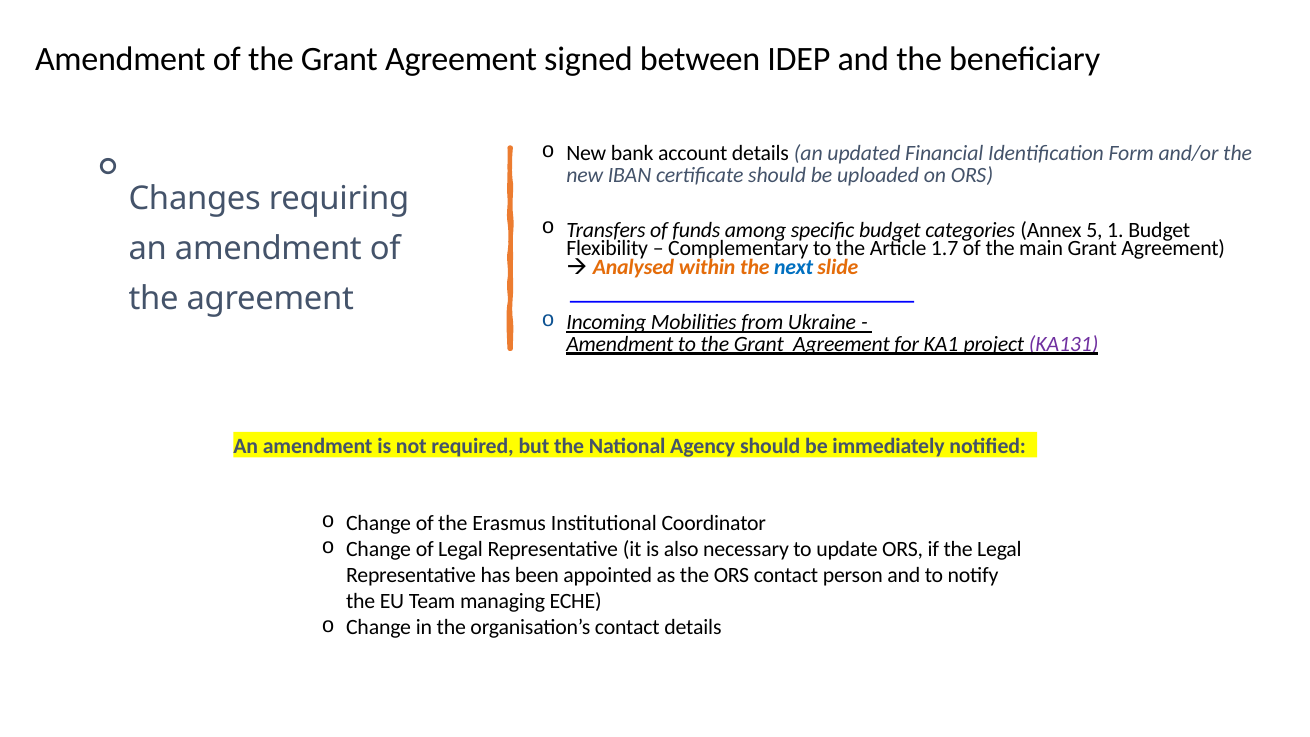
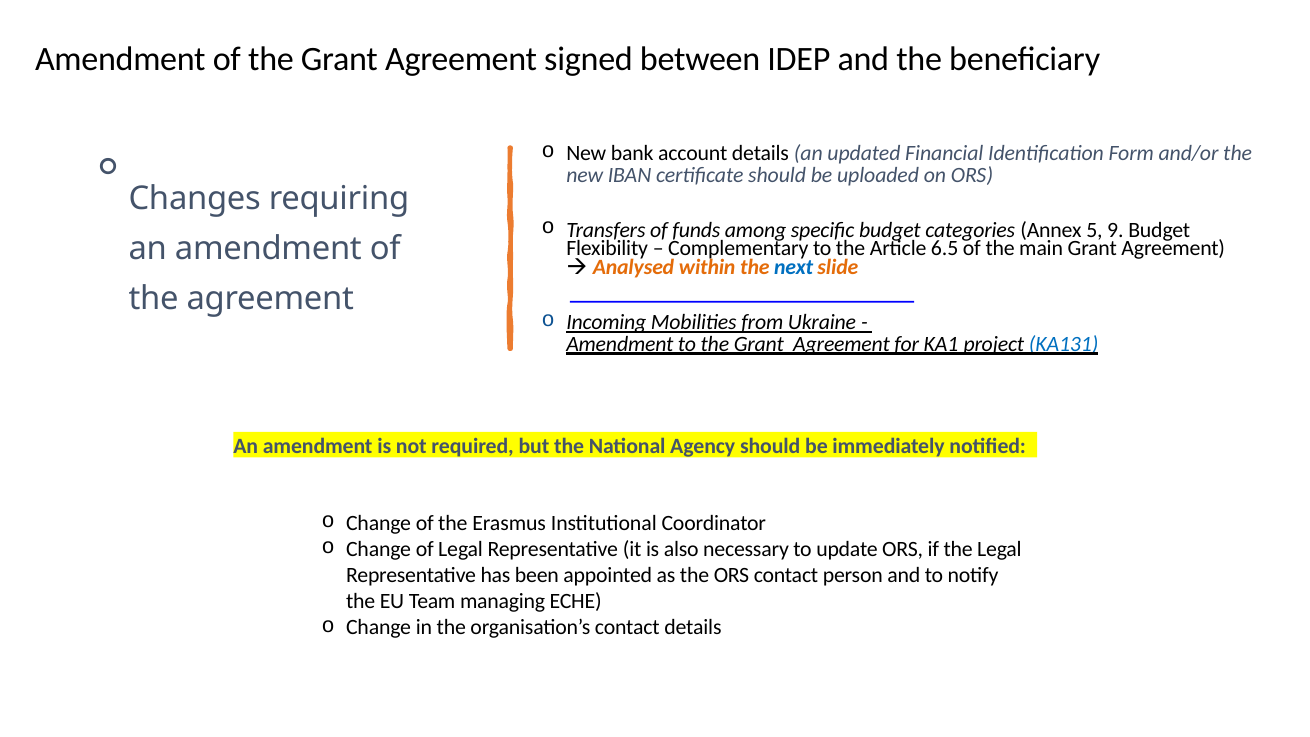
1: 1 -> 9 (1115, 230)
1.7: 1.7 -> 6.5 (945, 249)
KA131 colour: purple -> blue (1064, 344)
